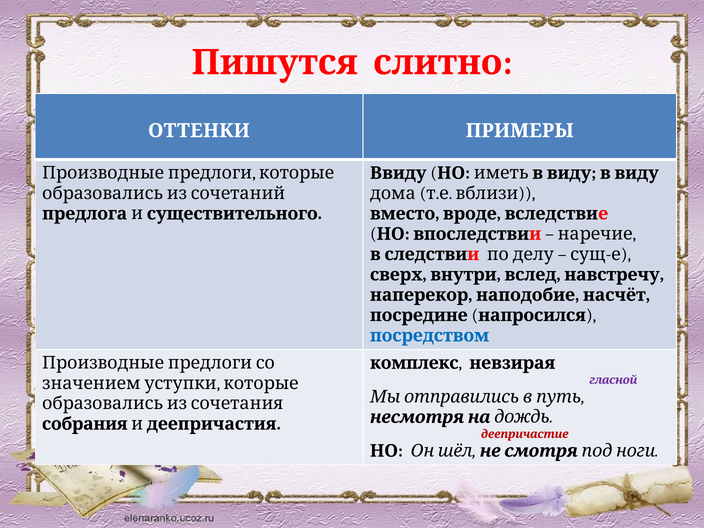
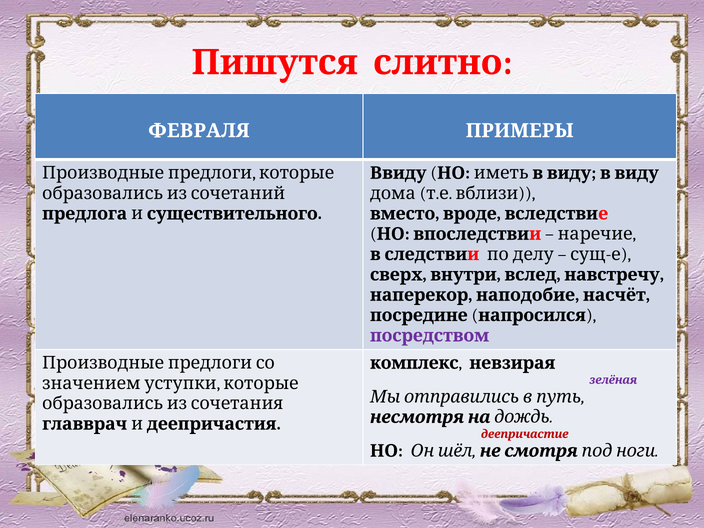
ОТТЕНКИ: ОТТЕНКИ -> ФЕВРАЛЯ (199, 131)
посредством colour: blue -> purple (430, 336)
гласной: гласной -> зелёная (613, 380)
собрания: собрания -> главврач (85, 424)
